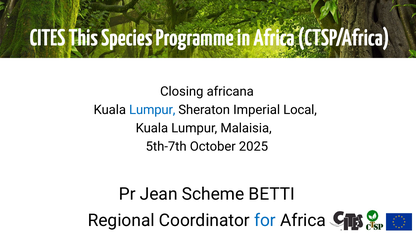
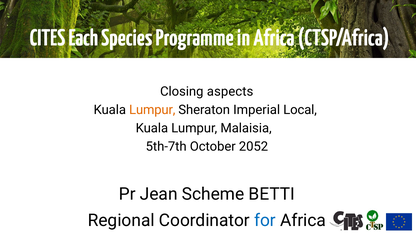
This: This -> Each (83, 38)
africana: africana -> aspects (230, 91)
Lumpur colour: blue -> orange (152, 110)
2025: 2025 -> 2052 (254, 147)
